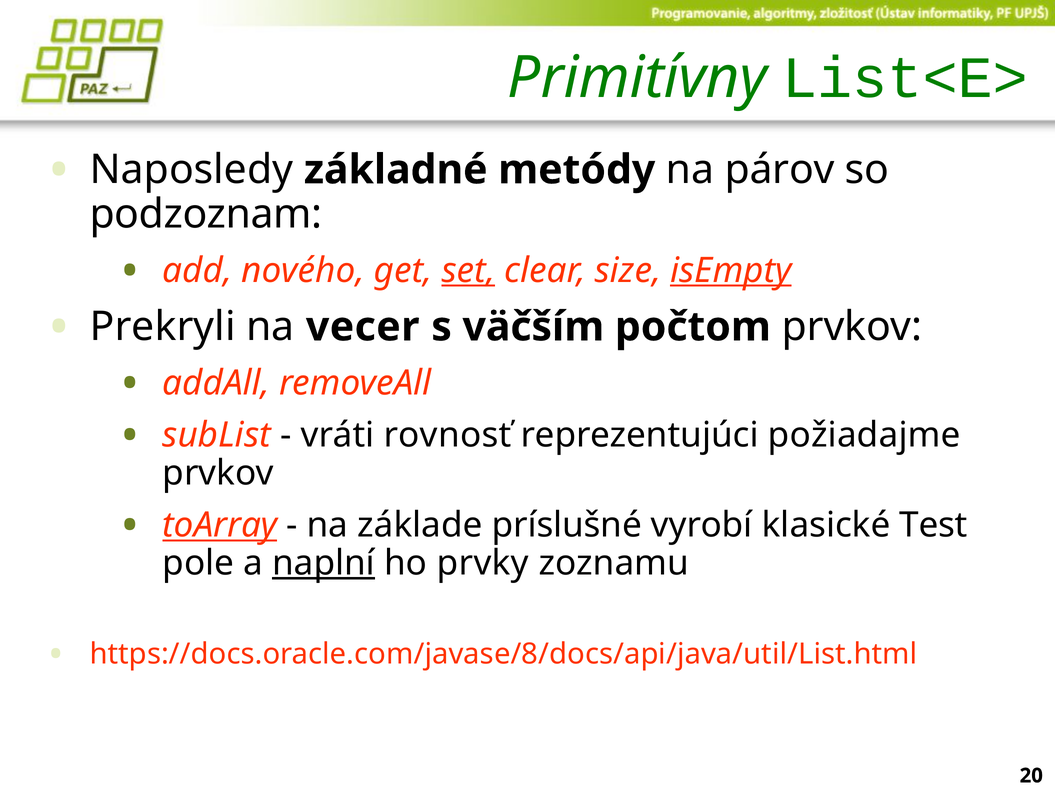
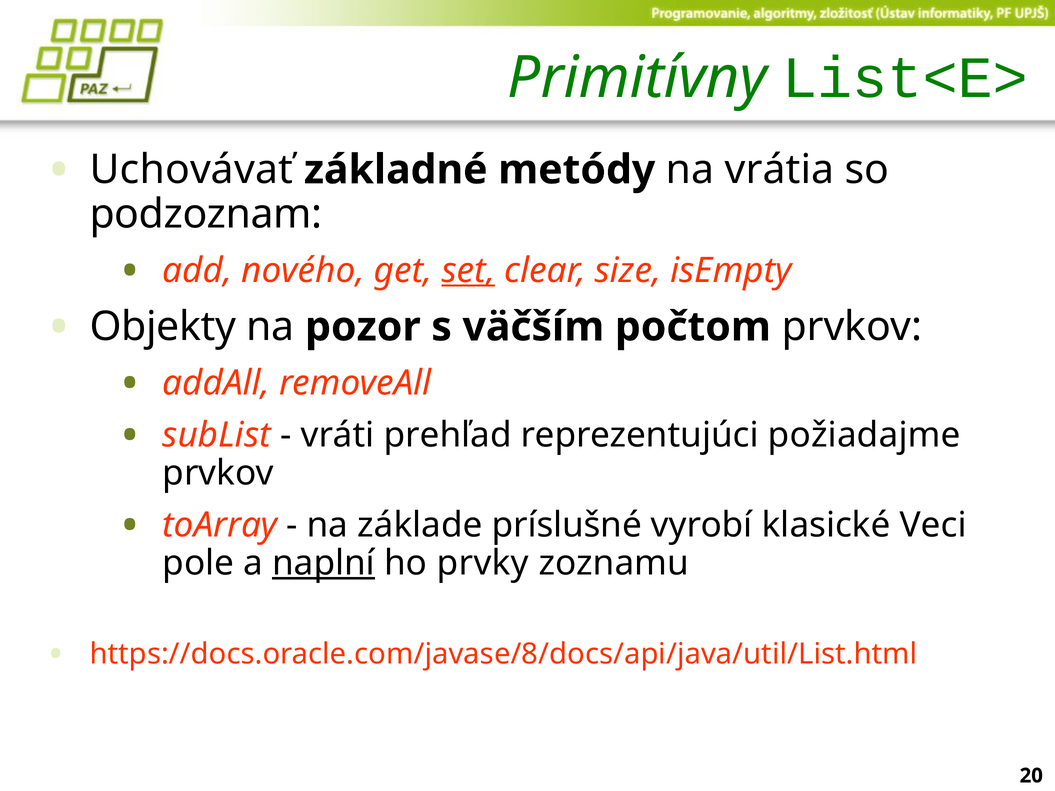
Naposledy: Naposledy -> Uchovávať (191, 170)
párov: párov -> vrátia (779, 170)
isEmpty underline: present -> none (731, 271)
Prekryli: Prekryli -> Objekty (163, 327)
vecer: vecer -> pozor (363, 327)
rovnosť: rovnosť -> prehľad (448, 435)
toArray underline: present -> none (220, 525)
Test: Test -> Veci (933, 525)
